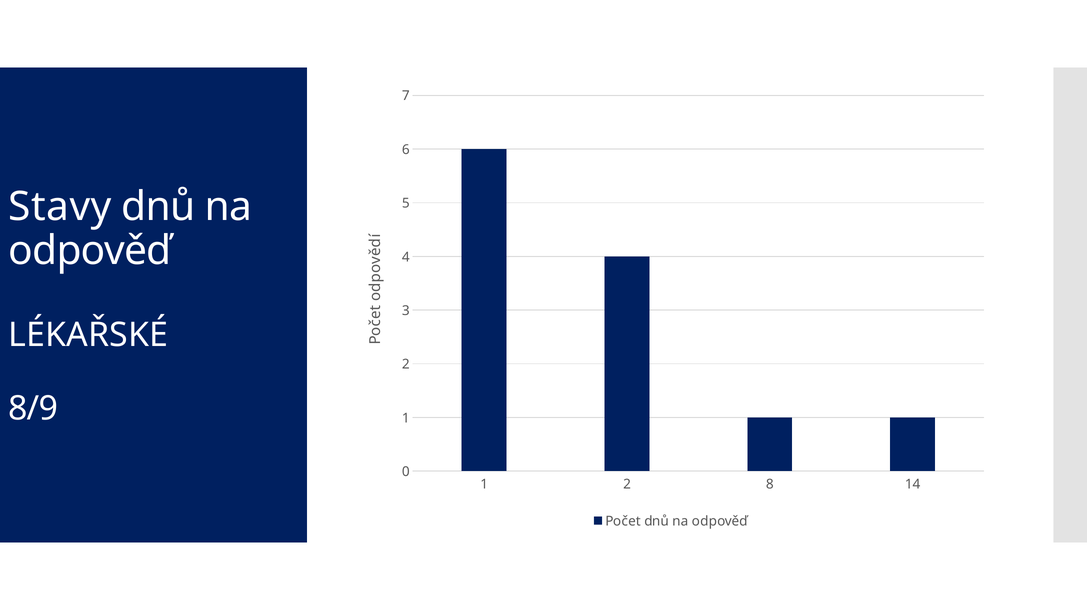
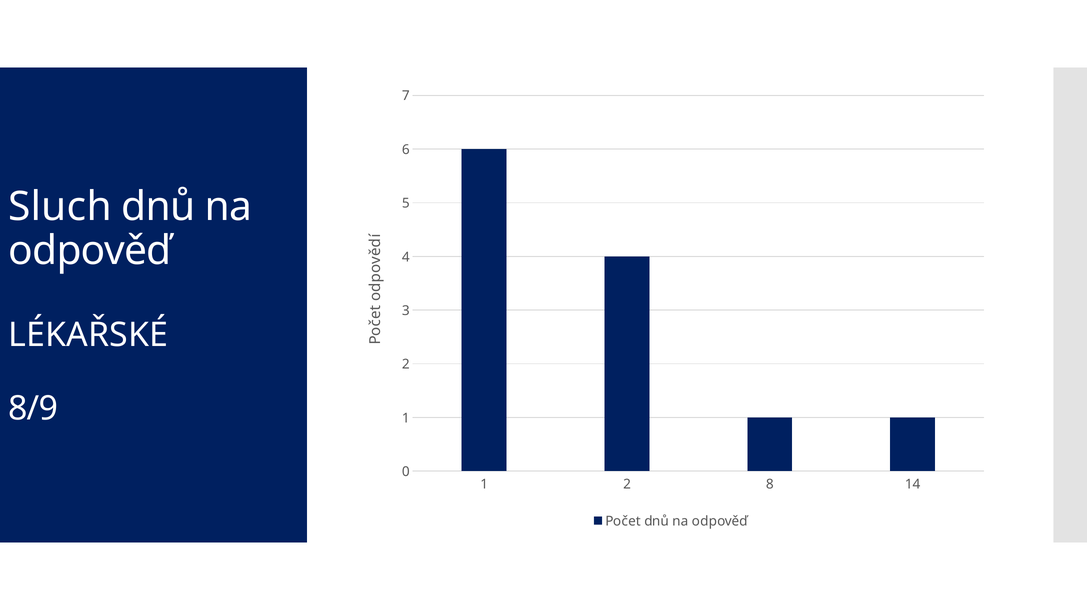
Stavy: Stavy -> Sluch (60, 207)
